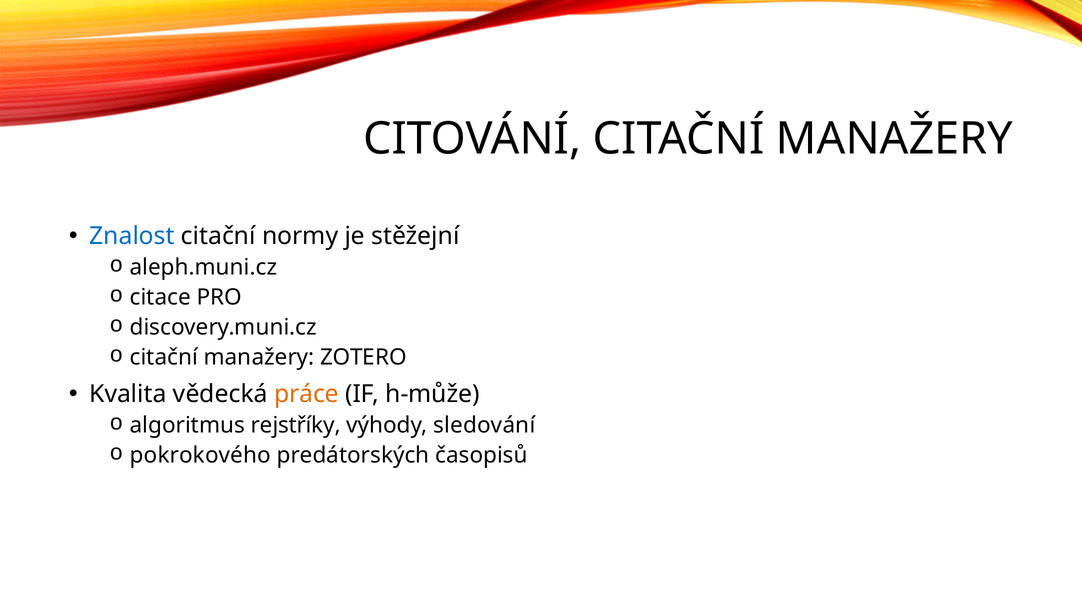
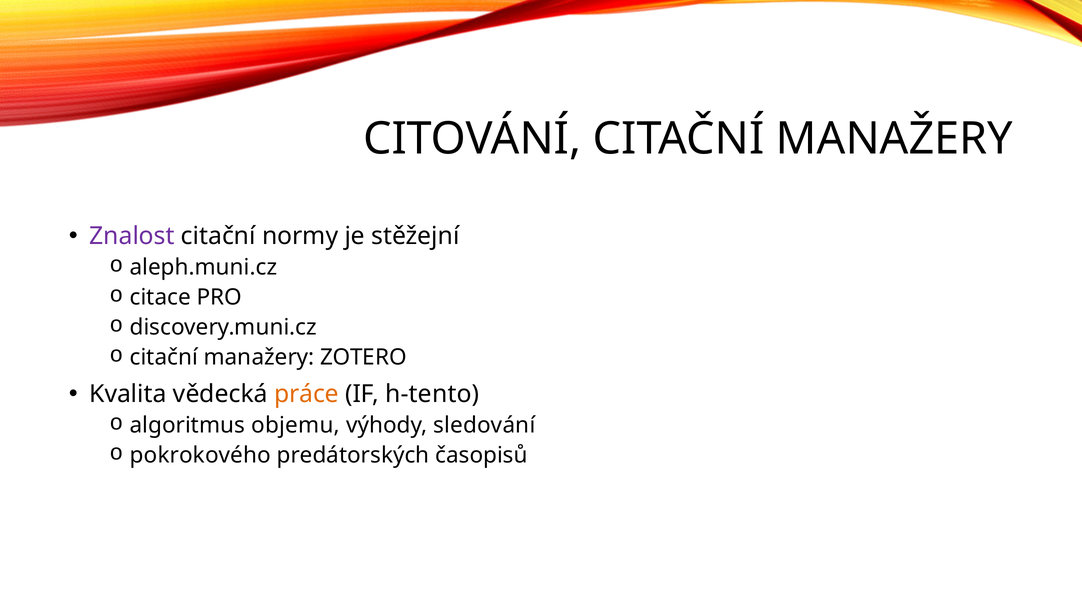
Znalost colour: blue -> purple (132, 236)
h-může: h-může -> h-tento (432, 394)
rejstříky: rejstříky -> objemu (296, 425)
